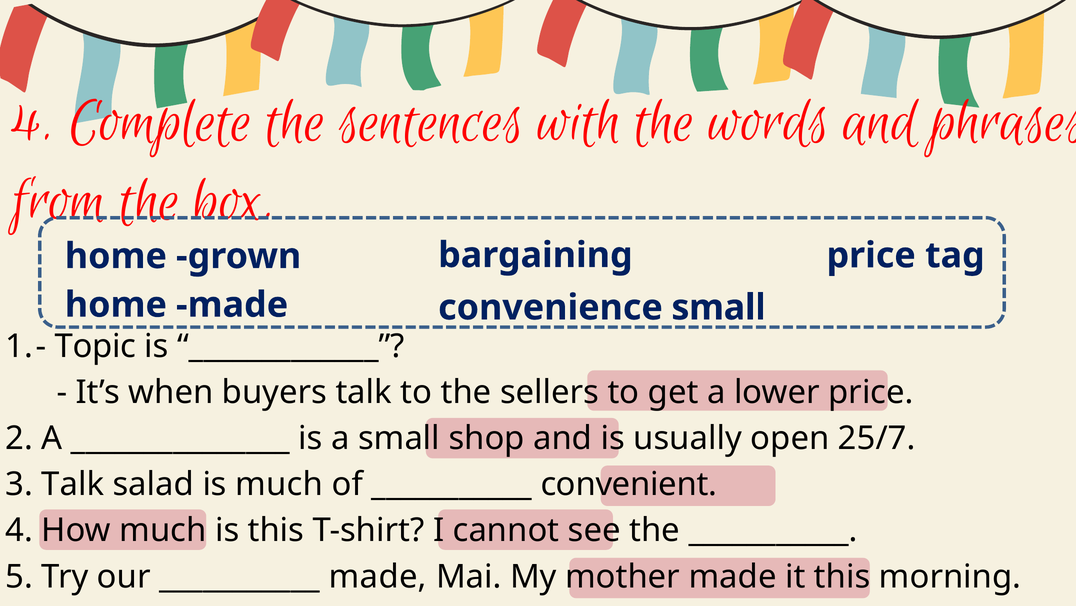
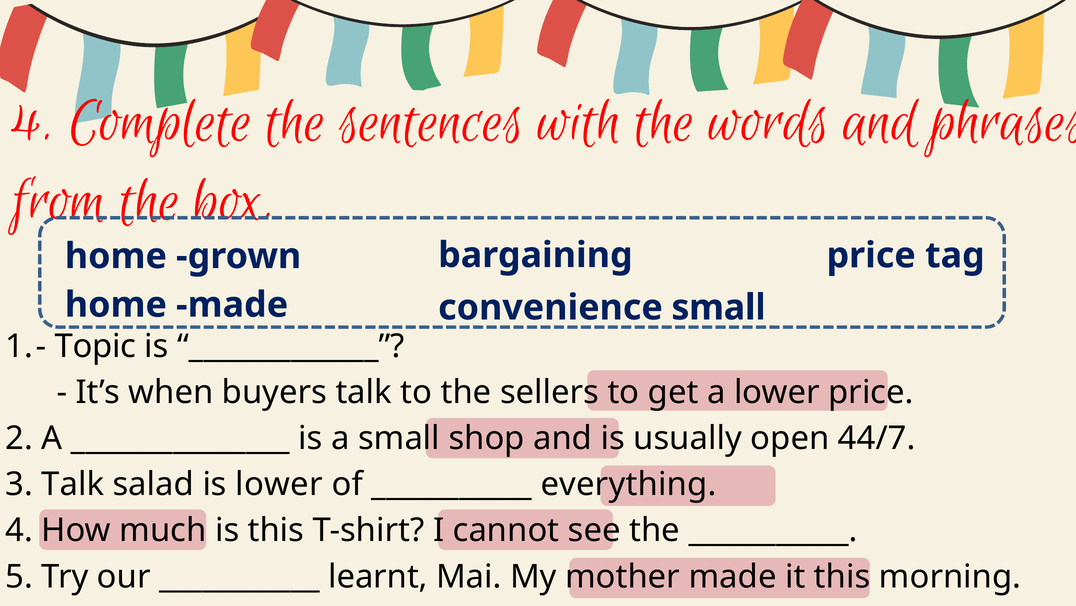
25/7: 25/7 -> 44/7 (877, 438)
is much: much -> lower (279, 484)
convenient: convenient -> everything (628, 484)
made: made -> learnt (378, 576)
